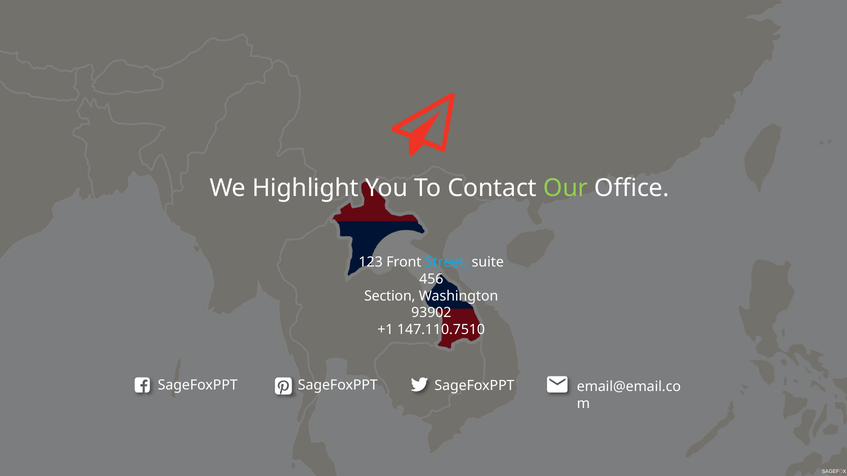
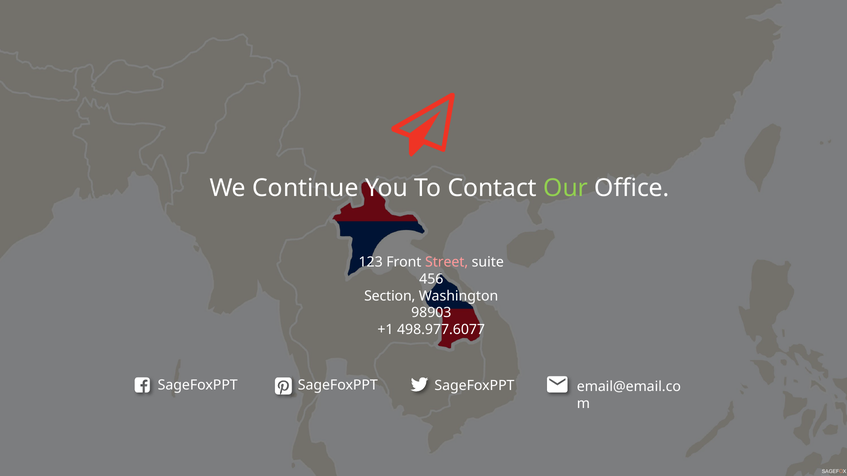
Highlight: Highlight -> Continue (305, 188)
Street colour: light blue -> pink (447, 262)
93902: 93902 -> 98903 (431, 313)
147.110.7510: 147.110.7510 -> 498.977.6077 (441, 330)
